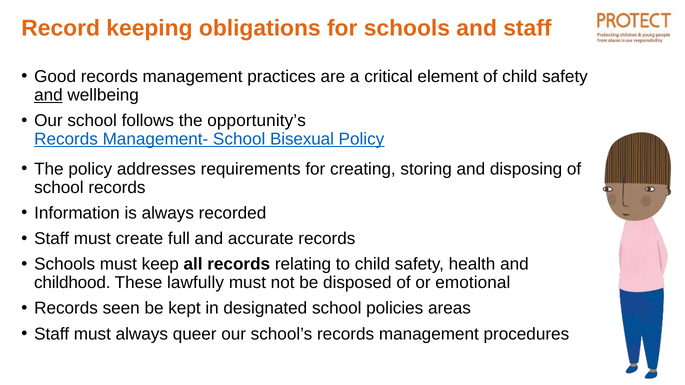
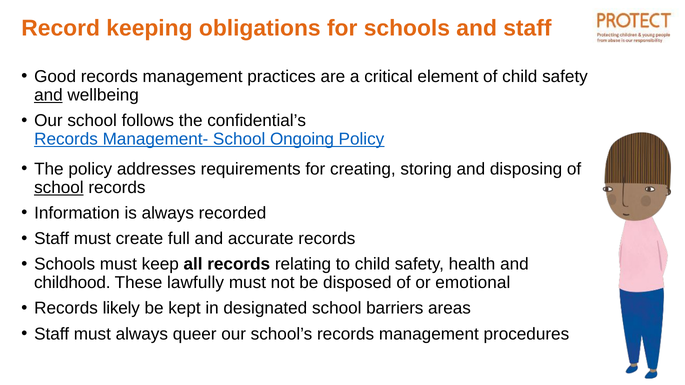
opportunity’s: opportunity’s -> confidential’s (257, 121)
Bisexual: Bisexual -> Ongoing (302, 139)
school underline: none -> present (59, 188)
seen: seen -> likely (121, 309)
policies: policies -> barriers (395, 309)
